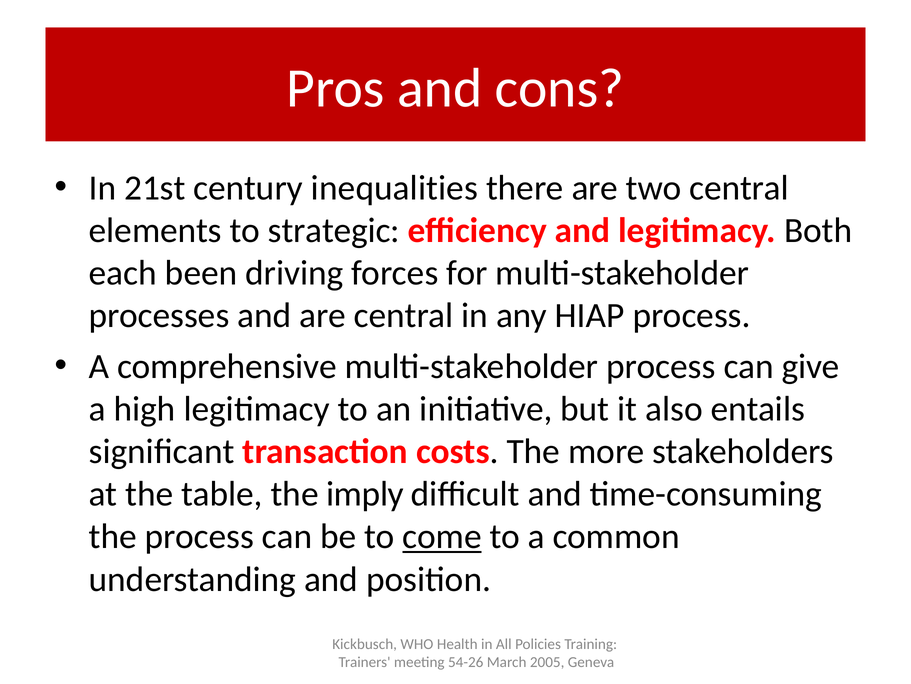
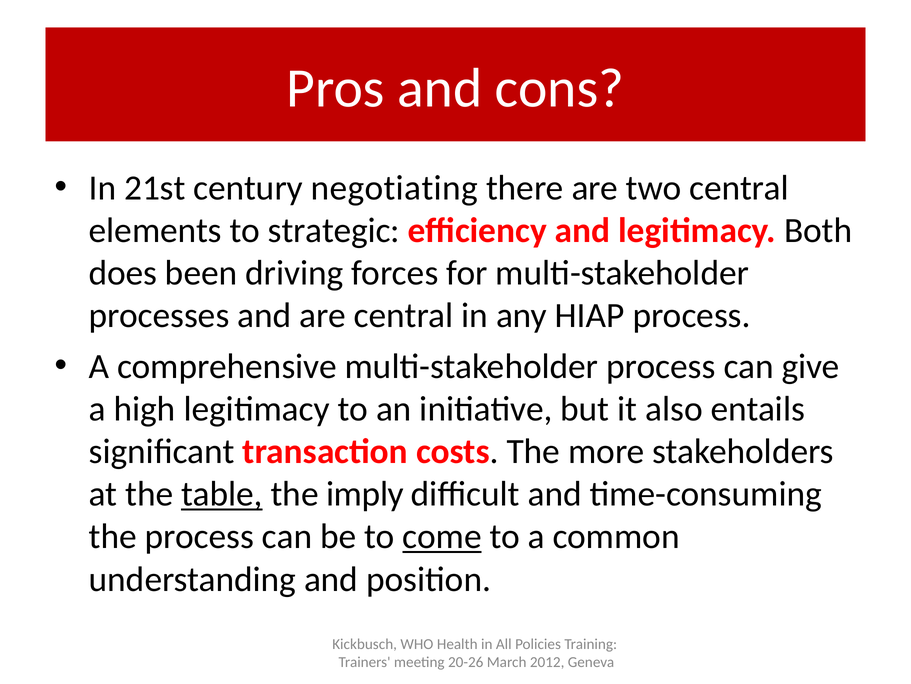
inequalities: inequalities -> negotiating (394, 188)
each: each -> does (123, 273)
table underline: none -> present (222, 494)
54-26: 54-26 -> 20-26 (466, 662)
2005: 2005 -> 2012 (547, 662)
